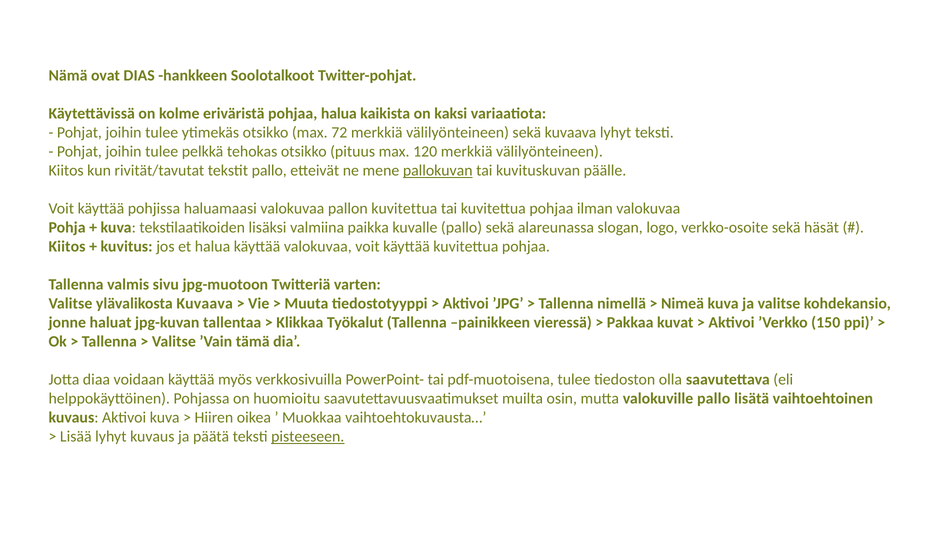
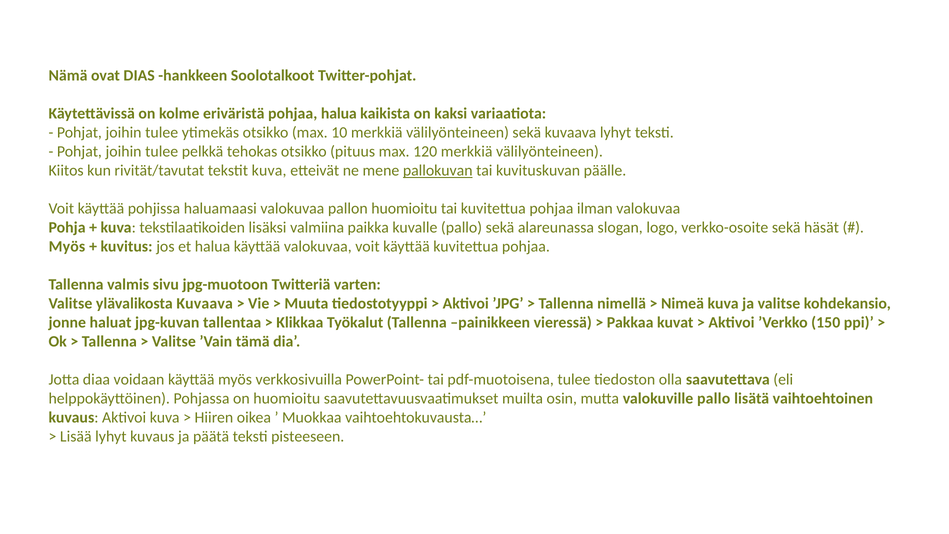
72: 72 -> 10 (339, 133)
tekstit pallo: pallo -> kuva (269, 171)
pallon kuvitettua: kuvitettua -> huomioitu (404, 209)
Kiitos: Kiitos -> Myös (67, 247)
pisteeseen underline: present -> none (308, 437)
